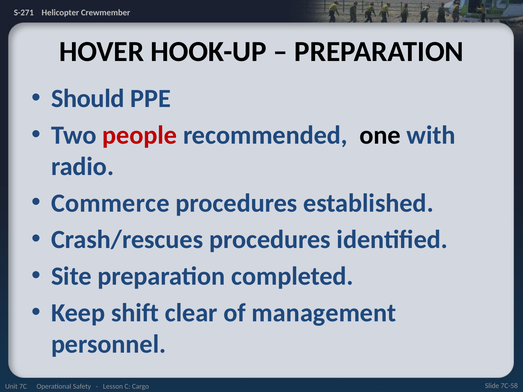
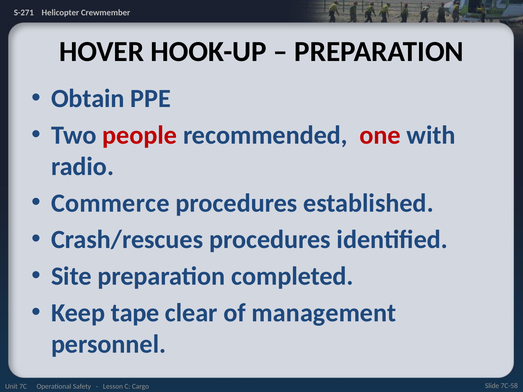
Should: Should -> Obtain (88, 99)
one colour: black -> red (380, 135)
shift: shift -> tape (135, 313)
